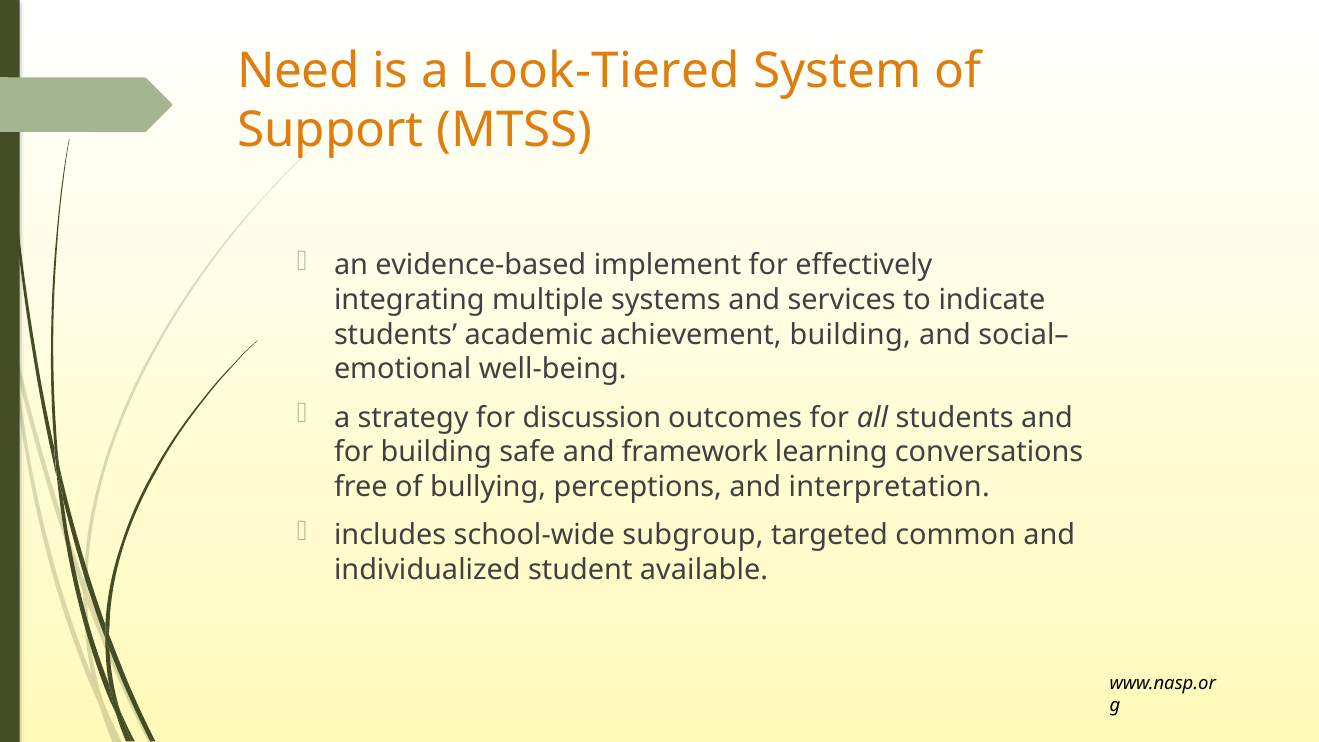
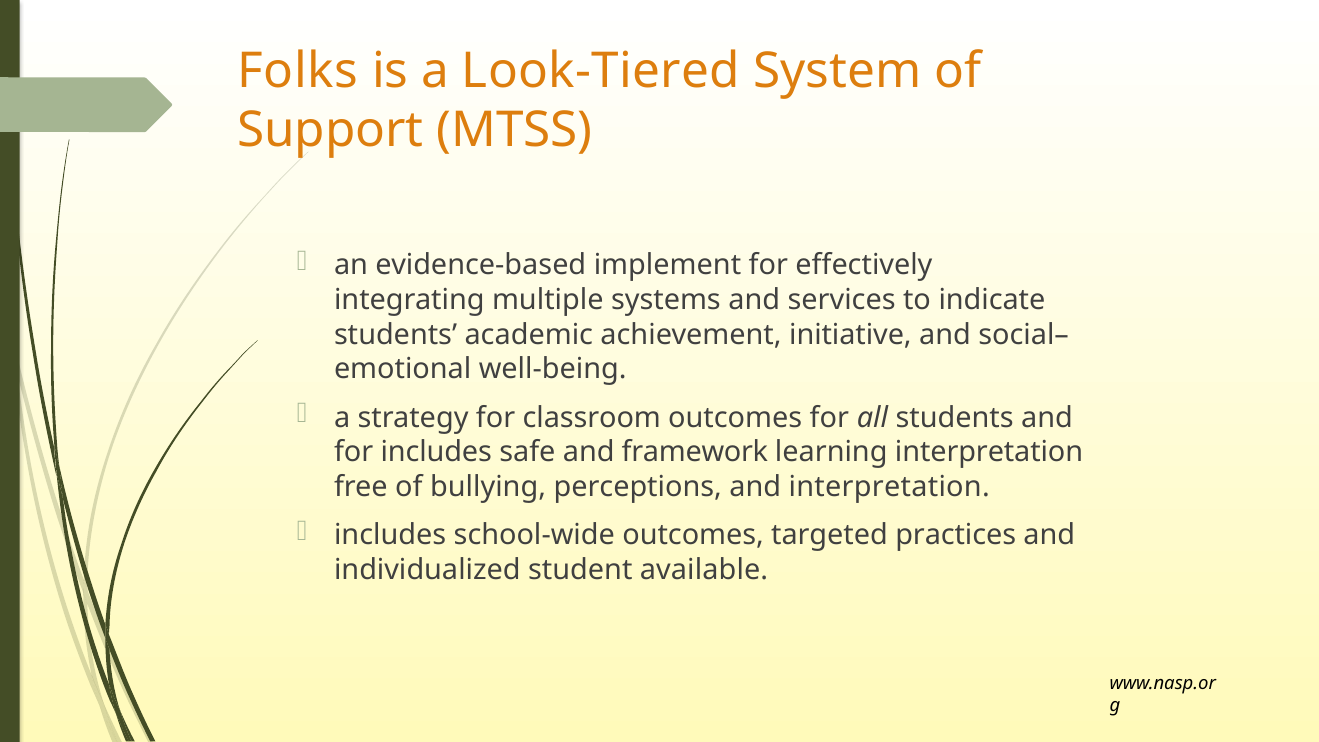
Need: Need -> Folks (298, 71)
achievement building: building -> initiative (850, 335)
discussion: discussion -> classroom (592, 418)
for building: building -> includes (436, 452)
learning conversations: conversations -> interpretation (989, 452)
school-wide subgroup: subgroup -> outcomes (693, 535)
common: common -> practices (956, 535)
